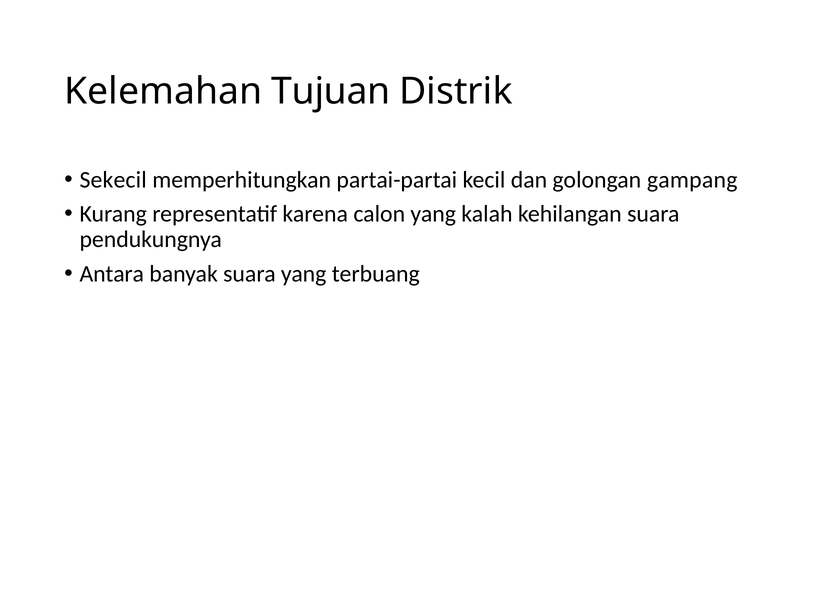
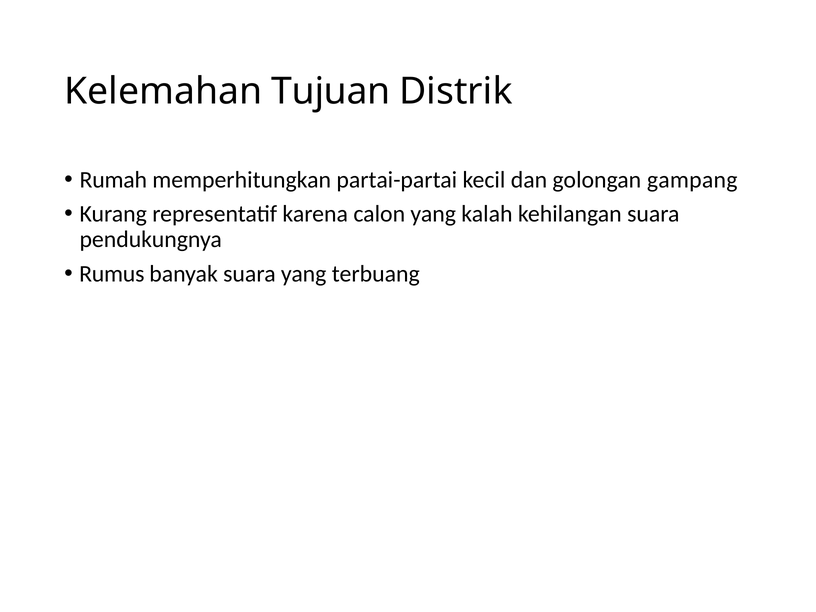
Sekecil: Sekecil -> Rumah (113, 180)
Antara: Antara -> Rumus (112, 274)
